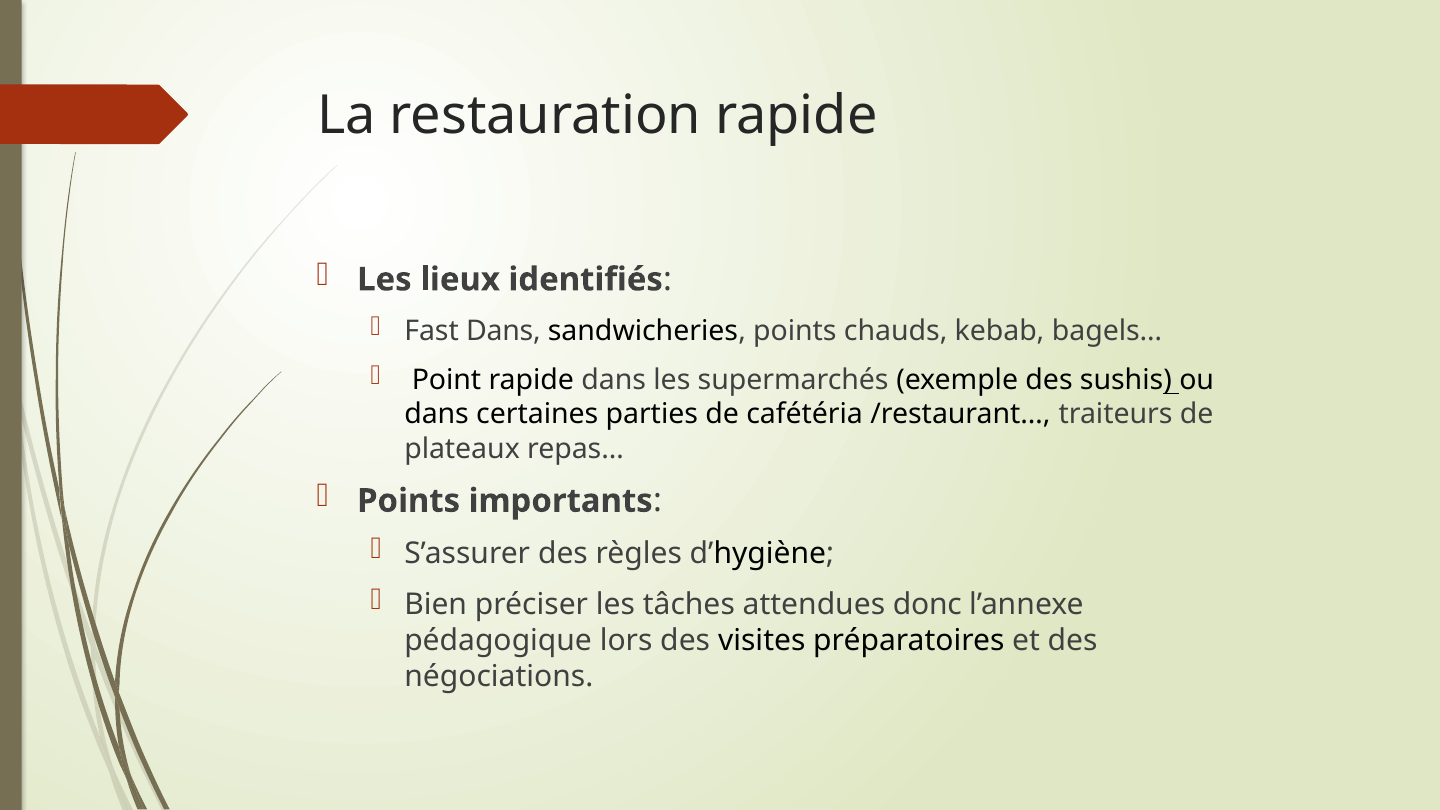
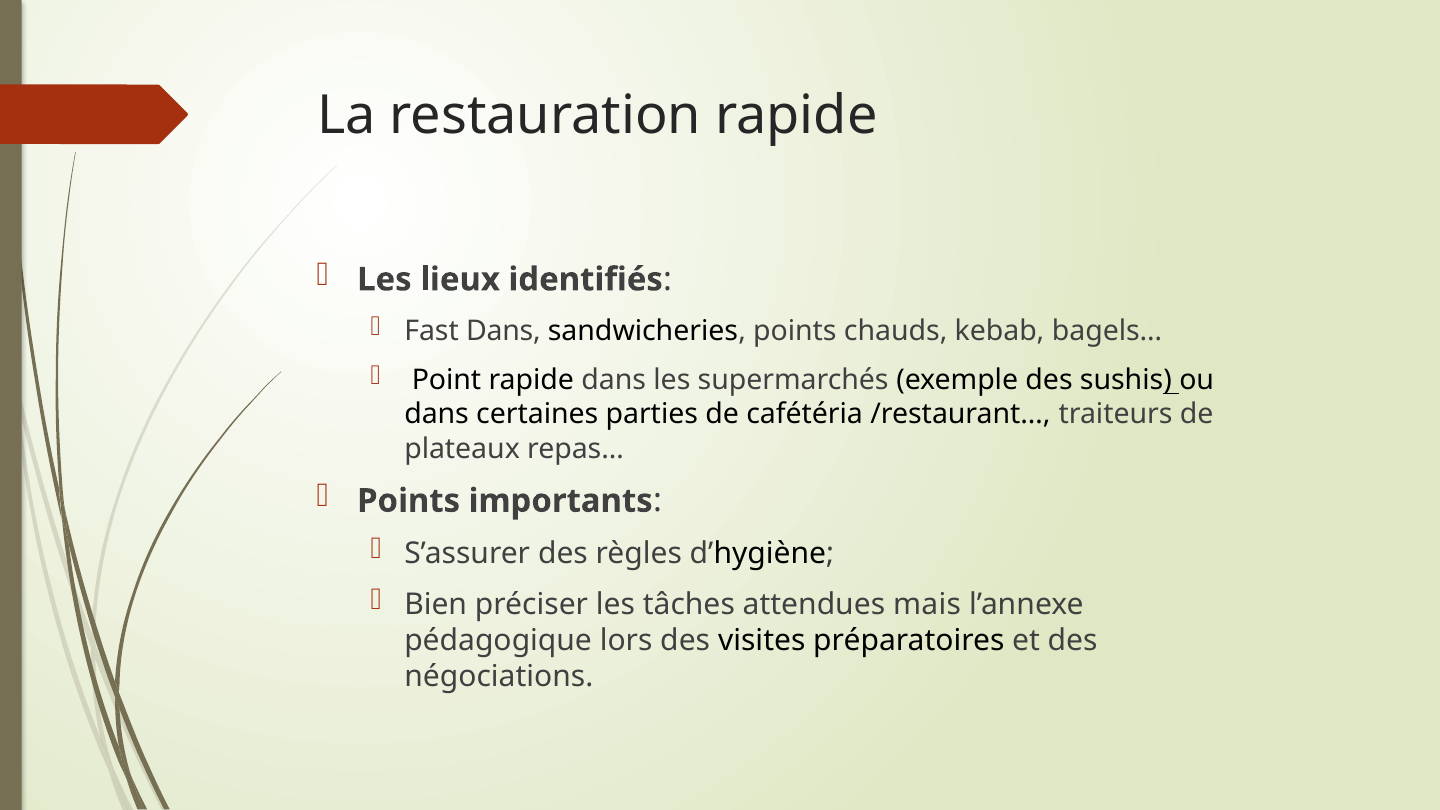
donc: donc -> mais (927, 604)
